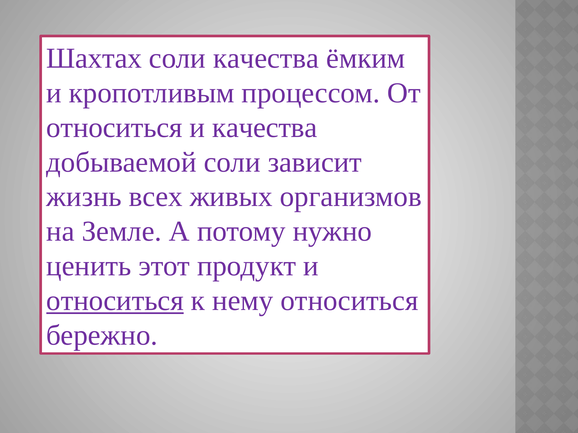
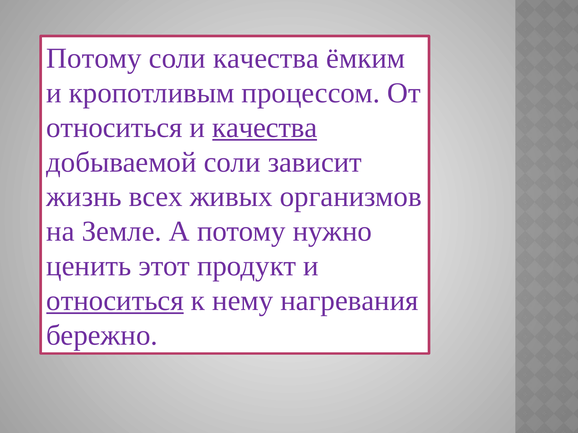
Шахтах: Шахтах -> Потому (94, 58)
качества underline: none -> present (265, 128)
нему относиться: относиться -> нагревания (349, 301)
